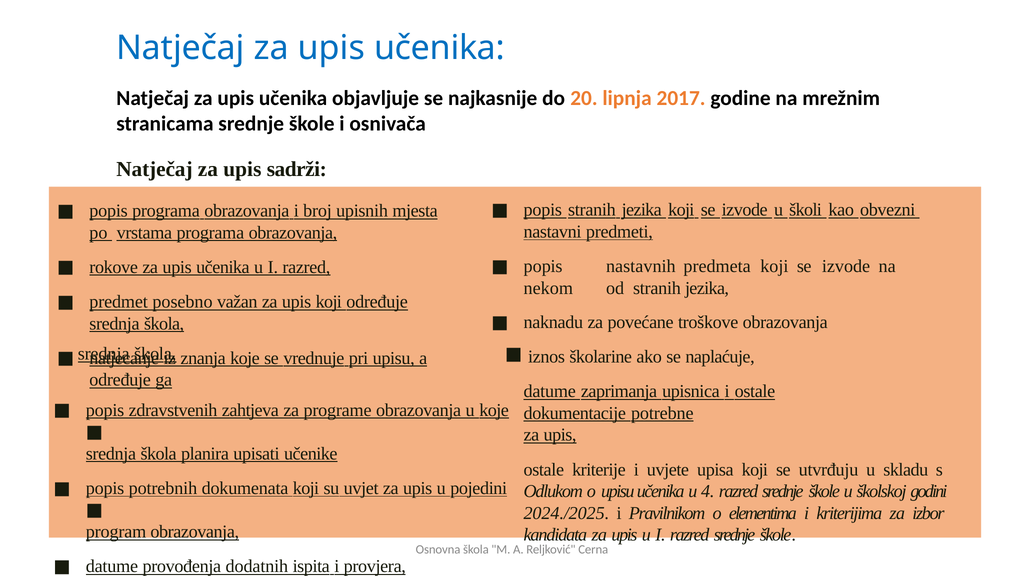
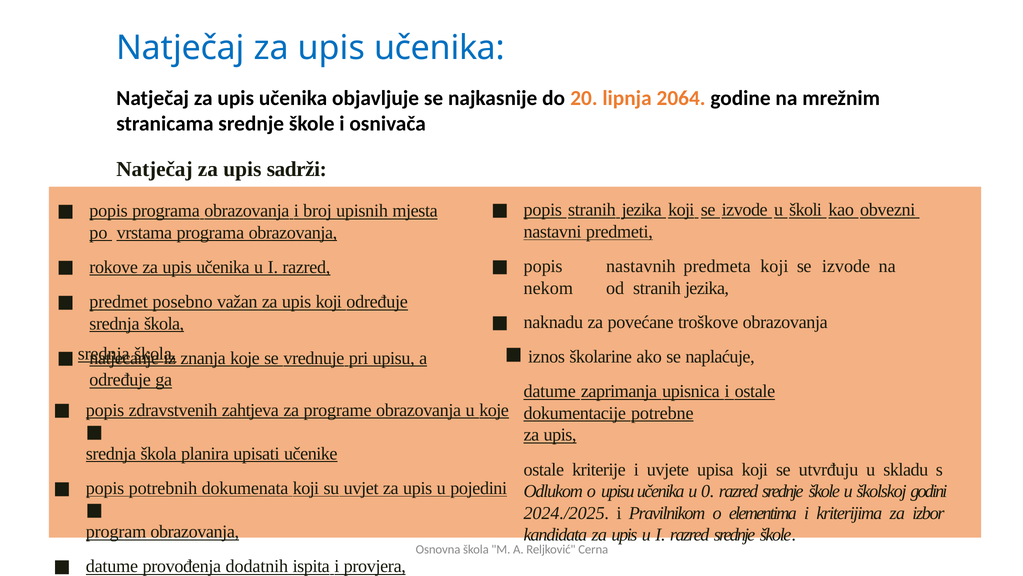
2017: 2017 -> 2064 (681, 98)
4: 4 -> 0 (708, 491)
